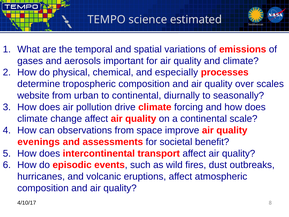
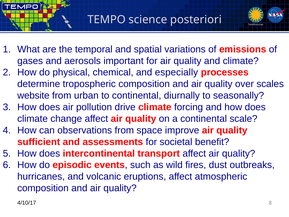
estimated: estimated -> posteriori (196, 20)
evenings: evenings -> sufficient (39, 142)
